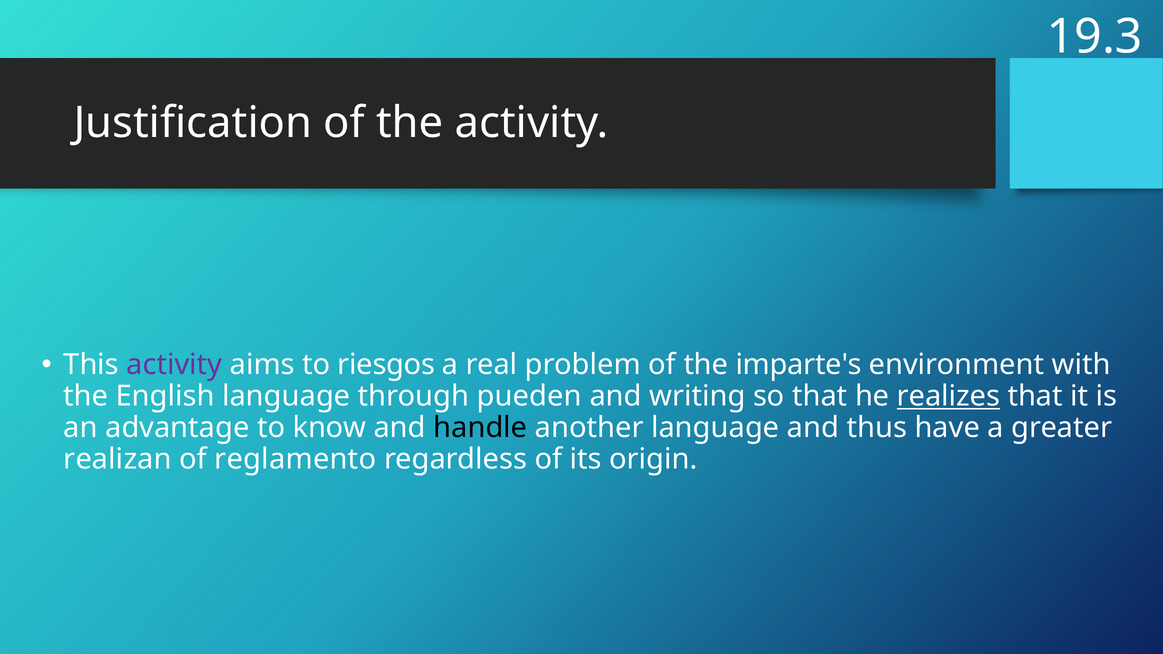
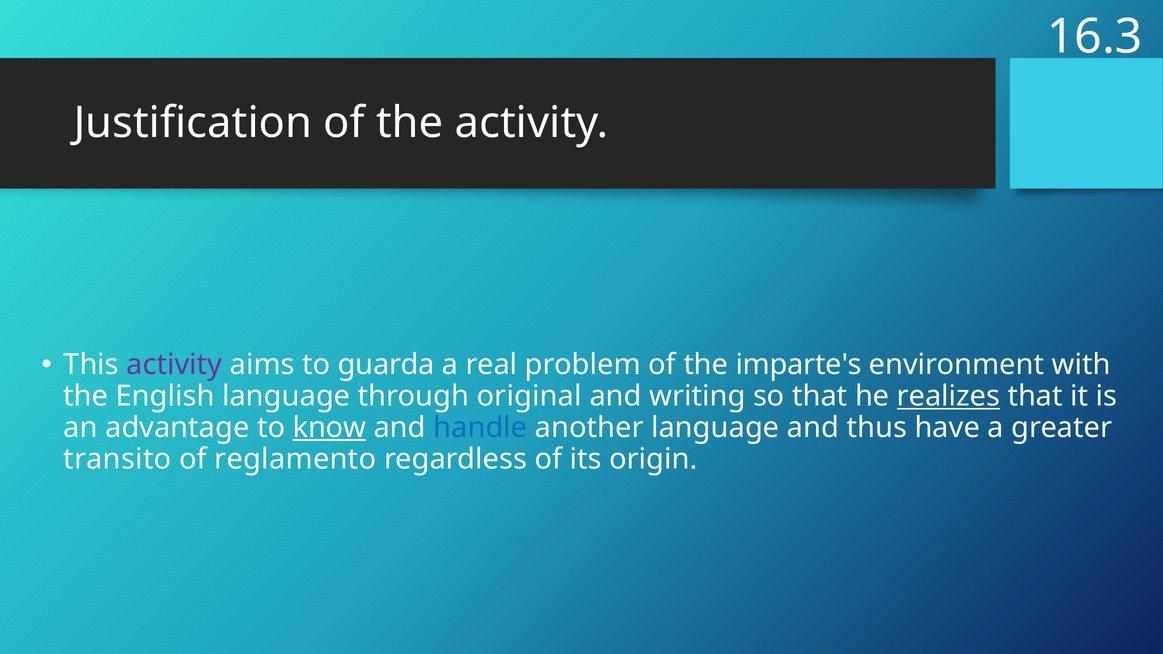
19.3: 19.3 -> 16.3 (1095, 37)
riesgos: riesgos -> guarda (386, 365)
pueden: pueden -> original (529, 396)
know underline: none -> present (329, 428)
handle colour: black -> blue (480, 428)
realizan: realizan -> transito (117, 459)
